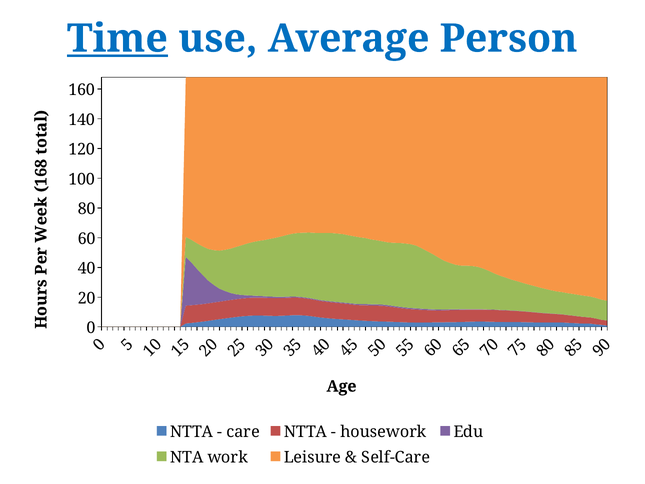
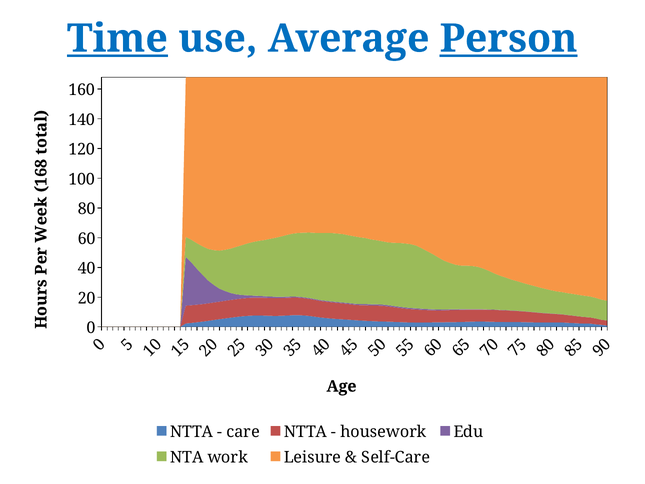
Person underline: none -> present (509, 39)
